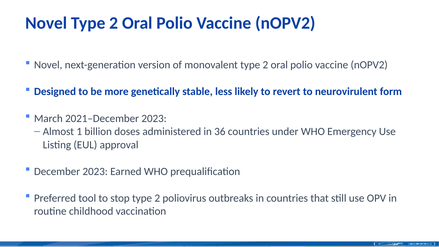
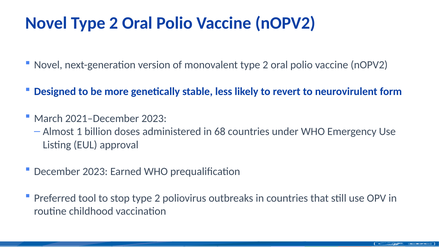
36: 36 -> 68 (220, 132)
